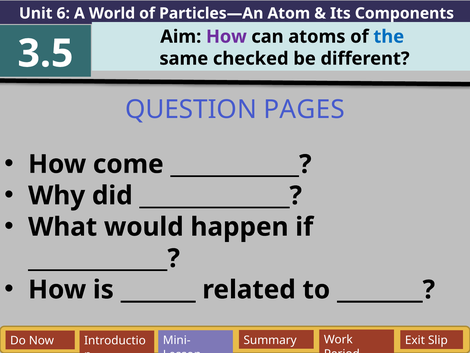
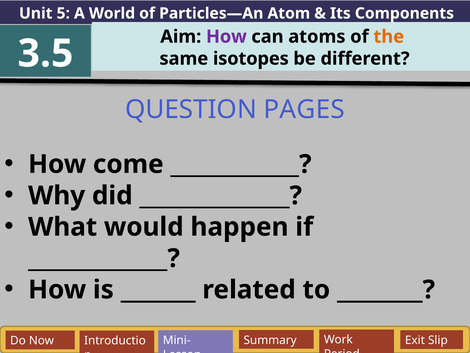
6: 6 -> 5 (63, 13)
the colour: blue -> orange (389, 37)
checked: checked -> isotopes (251, 59)
